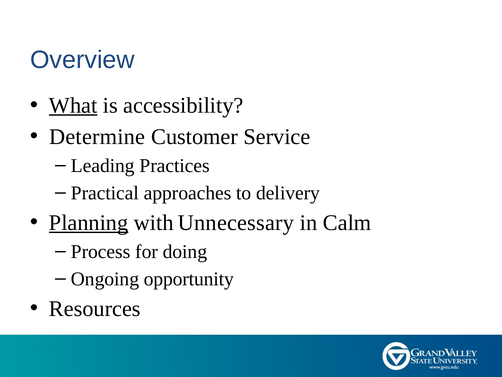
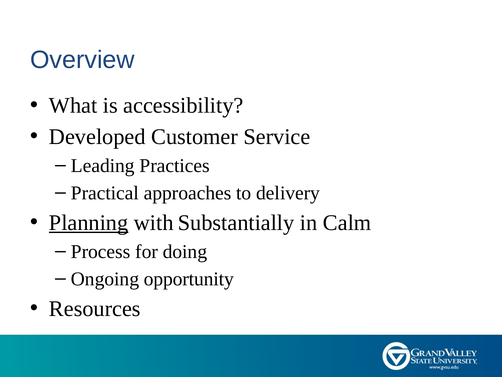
What underline: present -> none (73, 105)
Determine: Determine -> Developed (97, 137)
Unnecessary: Unnecessary -> Substantially (236, 222)
